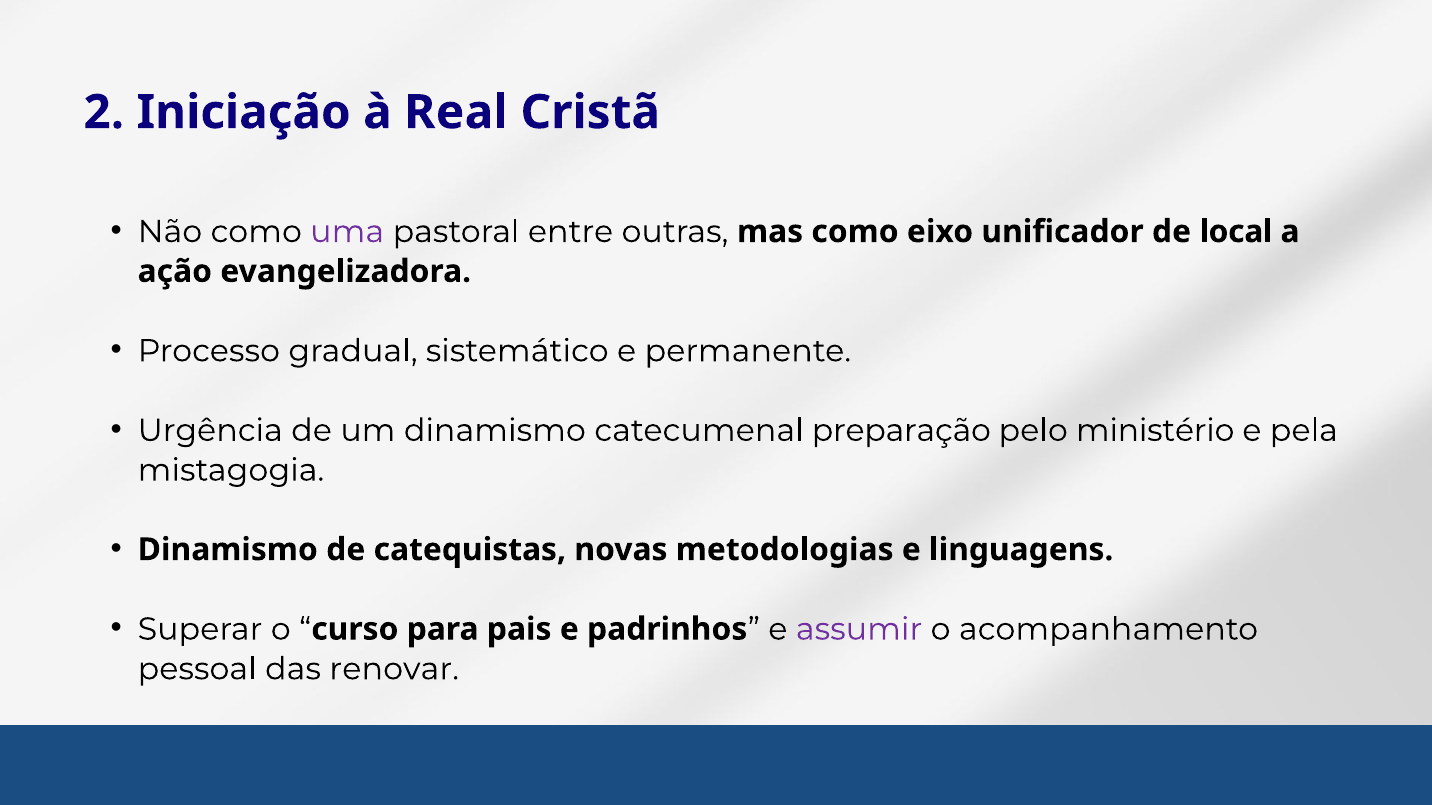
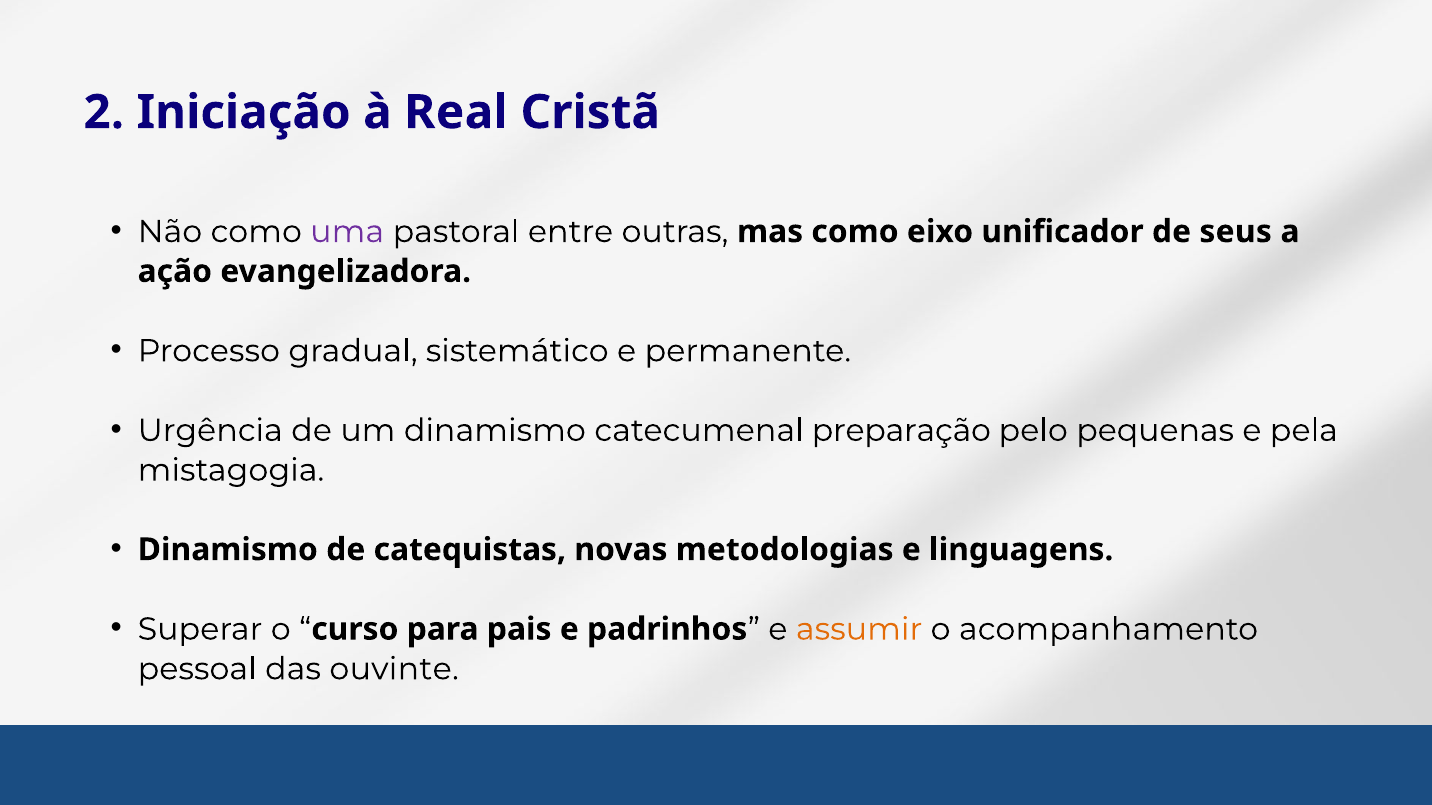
local: local -> seus (1236, 232)
ministério: ministério -> pequenas (1155, 431)
assumir colour: purple -> orange (859, 630)
renovar: renovar -> ouvinte (394, 669)
